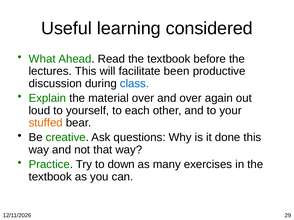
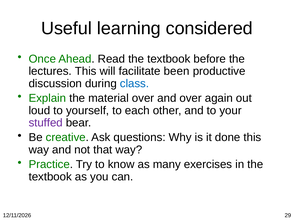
What: What -> Once (42, 59)
stuffed colour: orange -> purple (46, 123)
down: down -> know (121, 165)
